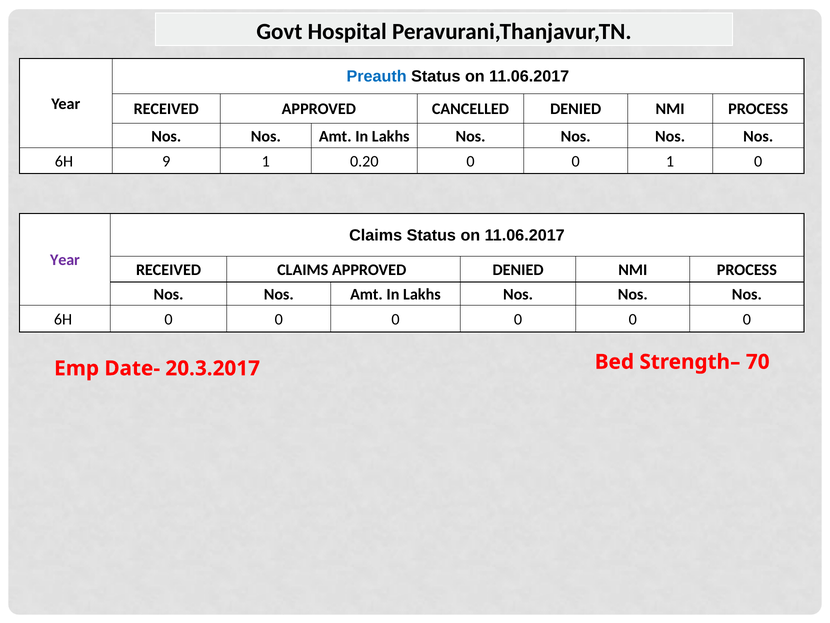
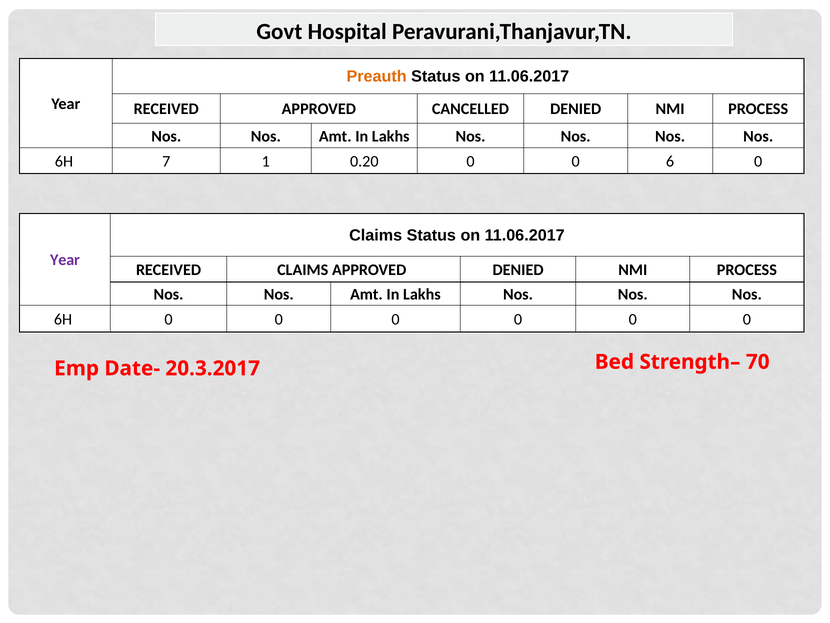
Preauth colour: blue -> orange (377, 77)
9: 9 -> 7 (166, 161)
0 1: 1 -> 6 (670, 161)
